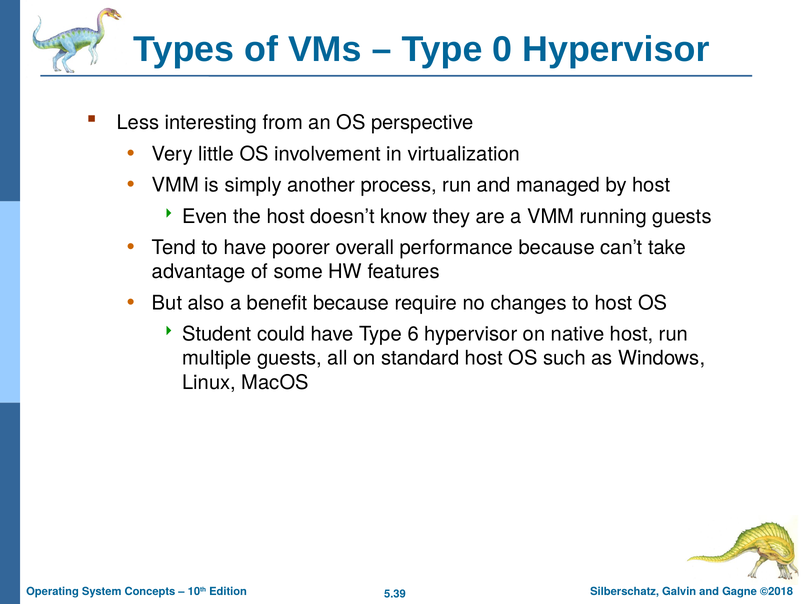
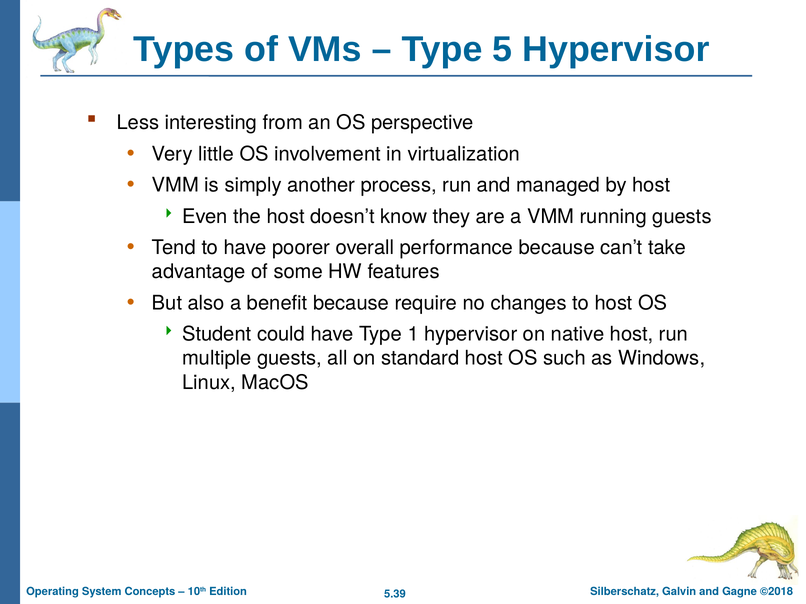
0: 0 -> 5 (502, 49)
6: 6 -> 1 (413, 334)
